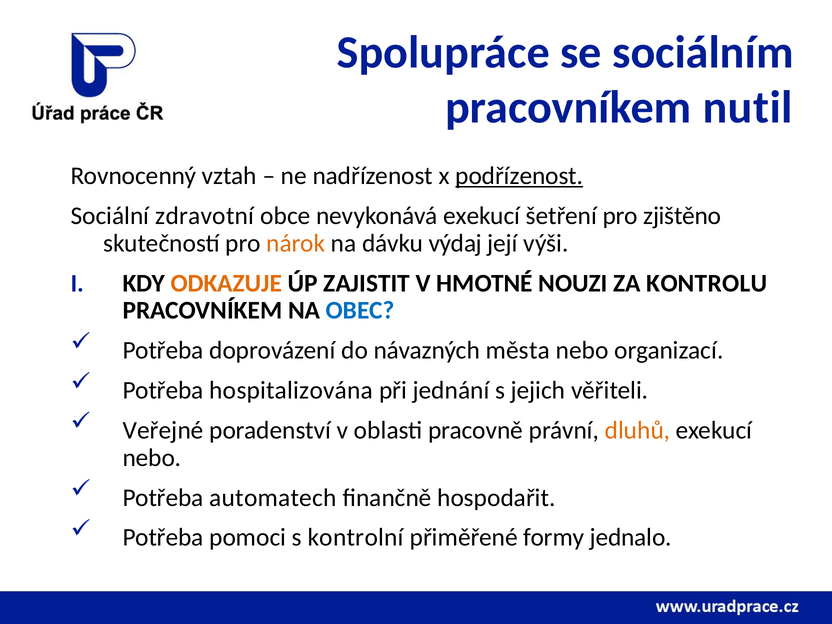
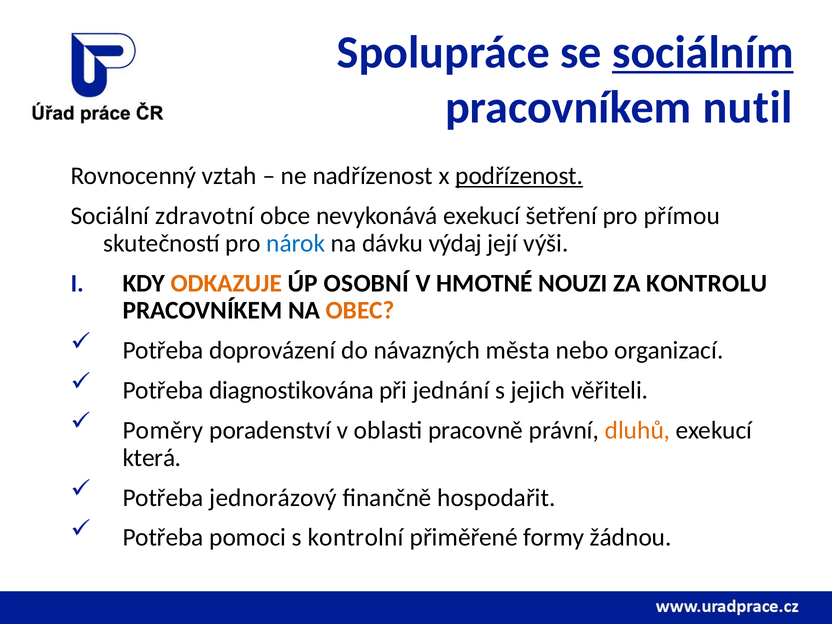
sociálním underline: none -> present (703, 52)
zjištěno: zjištěno -> přímou (682, 216)
nárok colour: orange -> blue (296, 243)
ZAJISTIT: ZAJISTIT -> OSOBNÍ (367, 283)
OBEC colour: blue -> orange (360, 311)
hospitalizována: hospitalizována -> diagnostikována (291, 390)
Veřejné: Veřejné -> Poměry (163, 430)
nebo: nebo -> která (152, 458)
automatech: automatech -> jednorázový (273, 498)
jednalo: jednalo -> žádnou (631, 538)
